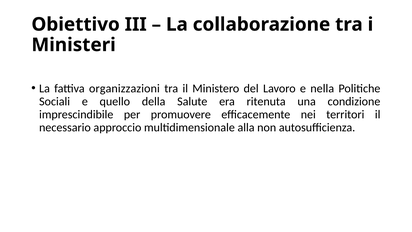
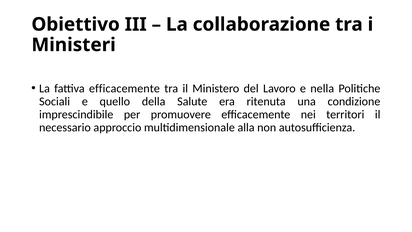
fattiva organizzazioni: organizzazioni -> efficacemente (124, 88)
